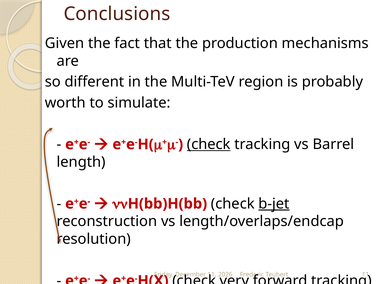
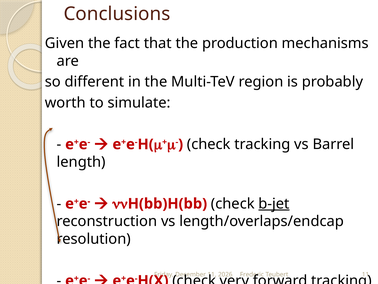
check underline: present -> none (209, 144)
